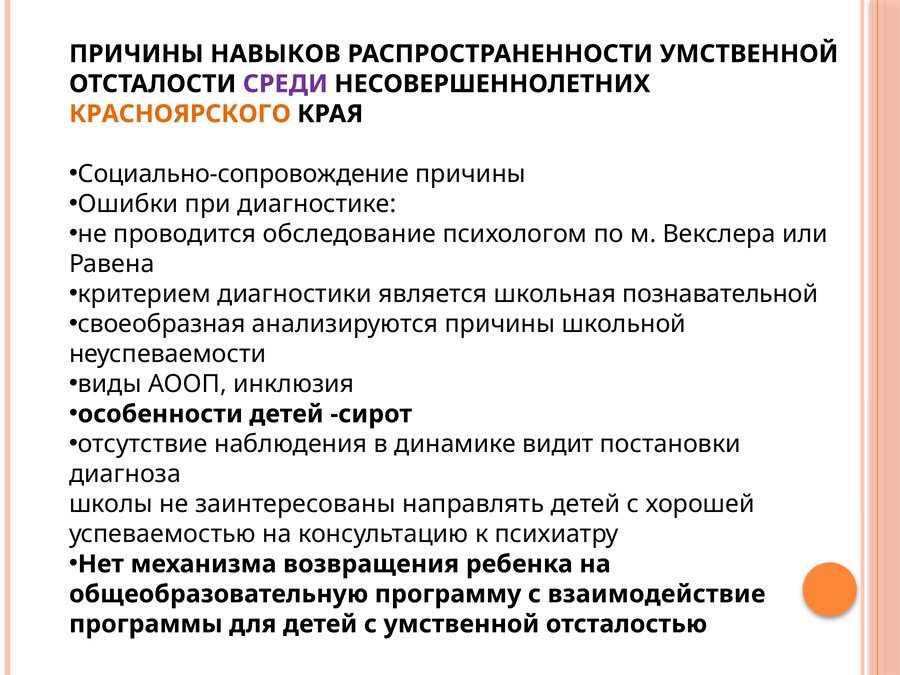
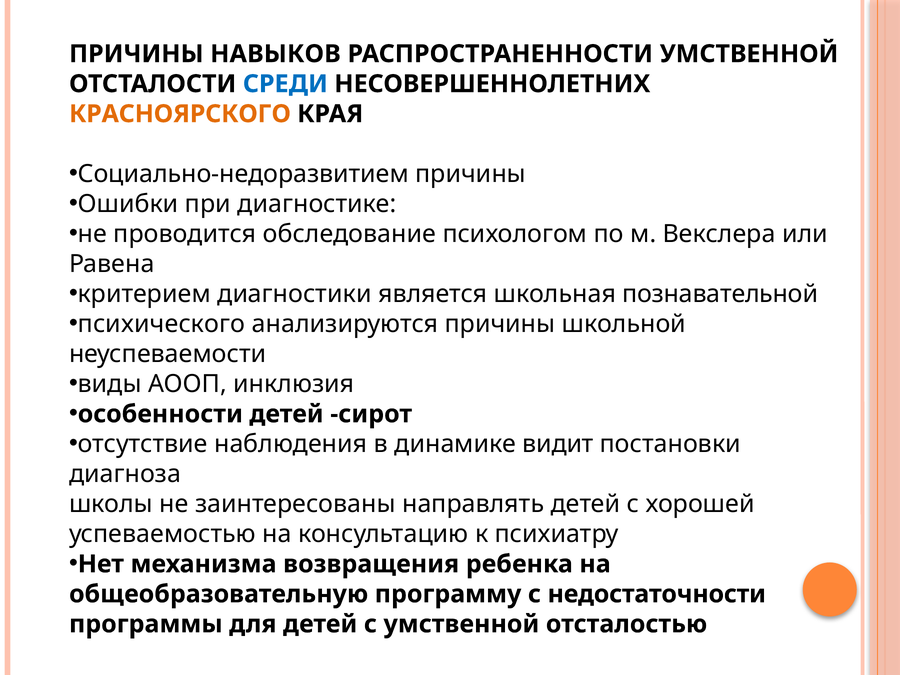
СРЕДИ colour: purple -> blue (285, 84)
Социально-сопровождение: Социально-сопровождение -> Социально-недоразвитием (243, 174)
своеобразная: своеобразная -> психического (162, 324)
взаимодействие: взаимодействие -> недостаточности (657, 594)
